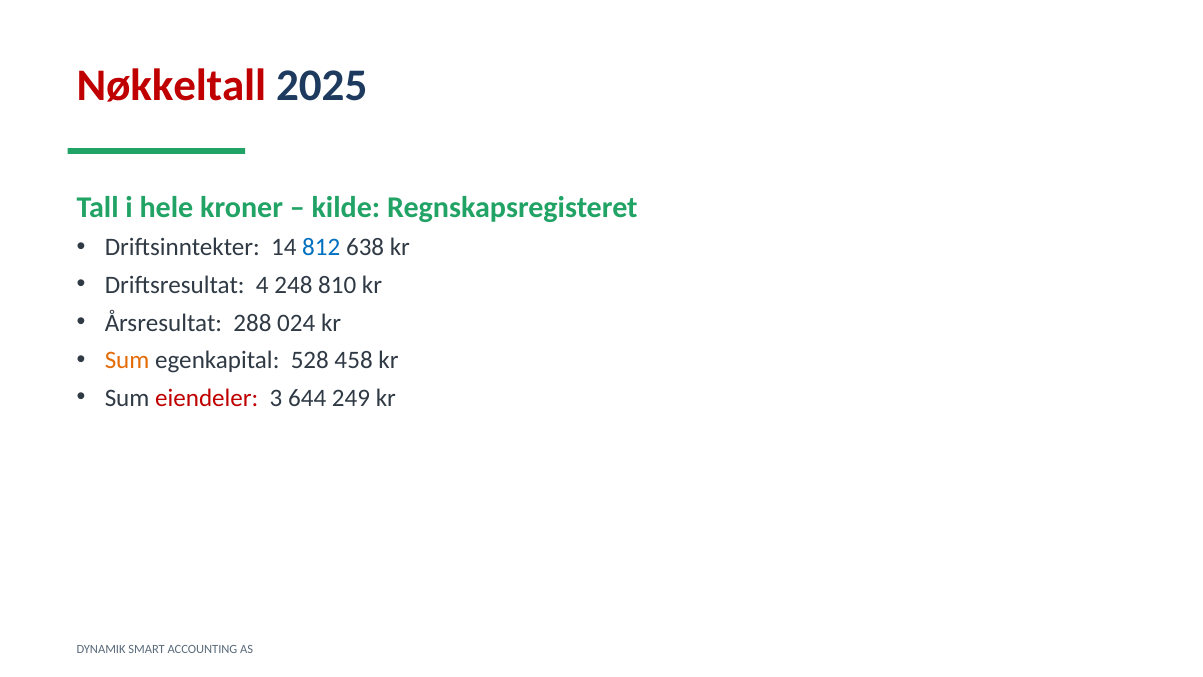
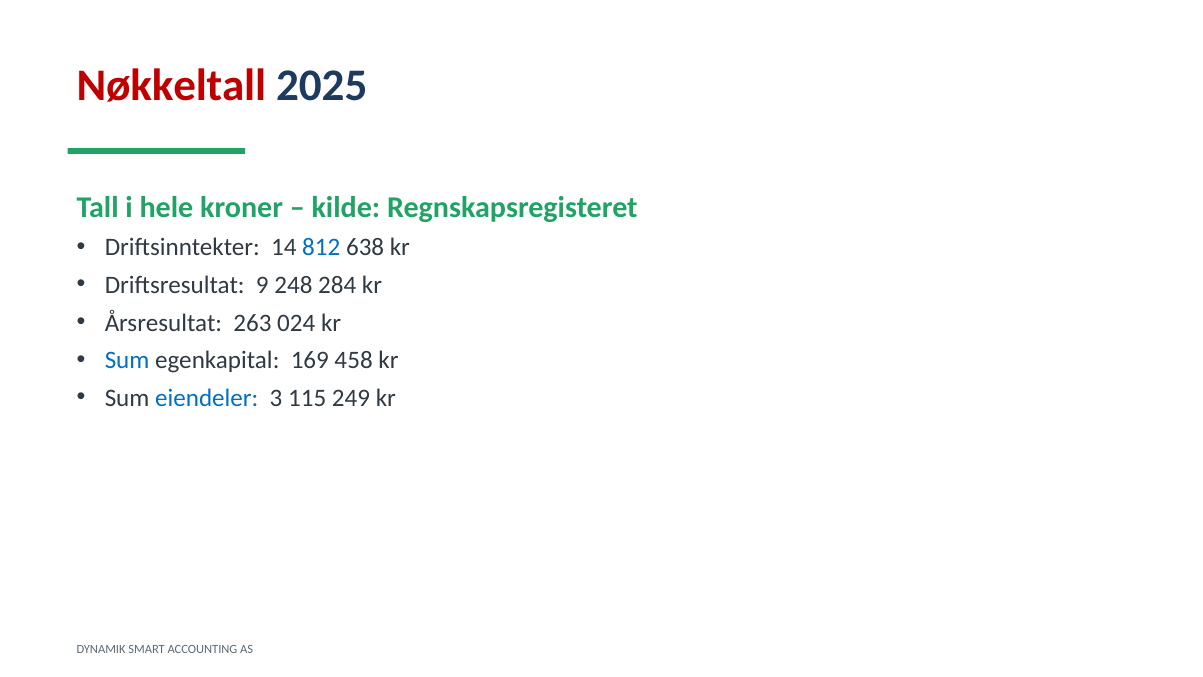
4: 4 -> 9 (262, 285)
810: 810 -> 284 (337, 285)
288: 288 -> 263 (252, 323)
Sum colour: orange -> blue (127, 360)
528: 528 -> 169 (310, 360)
eiendeler colour: red -> blue (207, 398)
644: 644 -> 115 (307, 398)
